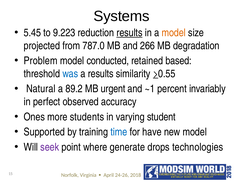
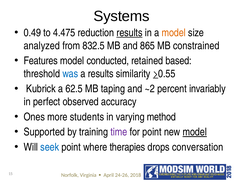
5.45: 5.45 -> 0.49 (32, 33)
9.223: 9.223 -> 4.475 (64, 33)
projected: projected -> analyzed (42, 46)
787.0: 787.0 -> 832.5 (94, 46)
266: 266 -> 865 (148, 46)
degradation: degradation -> constrained (196, 46)
Problem: Problem -> Features (41, 61)
Natural: Natural -> Kubrick (41, 89)
89.2: 89.2 -> 62.5 (74, 89)
urgent: urgent -> taping (113, 89)
~1: ~1 -> ~2 (150, 89)
student: student -> method (161, 117)
time colour: blue -> purple (119, 132)
for have: have -> point (152, 132)
model underline: none -> present (195, 132)
seek colour: purple -> blue (50, 147)
generate: generate -> therapies (127, 147)
technologies: technologies -> conversation (198, 147)
